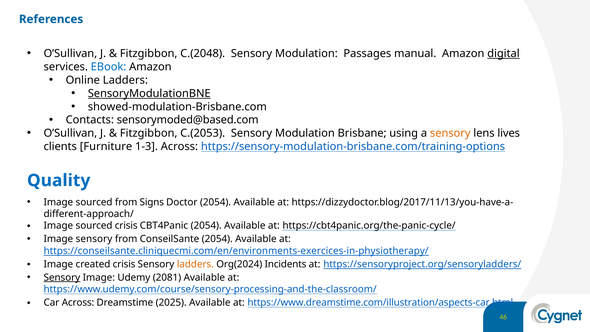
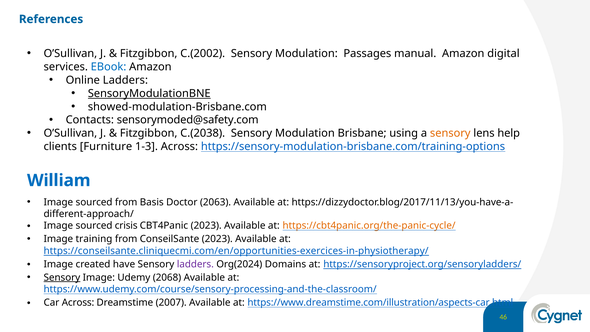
C.(2048: C.(2048 -> C.(2002 (203, 54)
digital underline: present -> none (503, 54)
sensorymoded@based.com: sensorymoded@based.com -> sensorymoded@safety.com (188, 120)
C.(2053: C.(2053 -> C.(2038 (203, 133)
lives: lives -> help (509, 133)
Quality: Quality -> William (59, 180)
Signs: Signs -> Basis (152, 202)
Doctor 2054: 2054 -> 2063 (216, 202)
CBT4Panic 2054: 2054 -> 2023 (206, 226)
https://cbt4panic.org/the-panic-cycle/ colour: black -> orange (369, 226)
Image sensory: sensory -> training (94, 239)
ConseilSante 2054: 2054 -> 2023 (217, 239)
https://conseilsante.cliniquecmi.com/en/environments-exercices-in-physiotherapy/: https://conseilsante.cliniquecmi.com/en/environments-exercices-in-physiotherapy/ -> https://conseilsante.cliniquecmi.com/en/opportunities-exercices-in-physiotherapy/ (236, 251)
created crisis: crisis -> have (124, 264)
ladders colour: orange -> purple (195, 264)
Incidents: Incidents -> Domains (285, 264)
2081: 2081 -> 2068 (167, 277)
2025: 2025 -> 2007 (171, 303)
